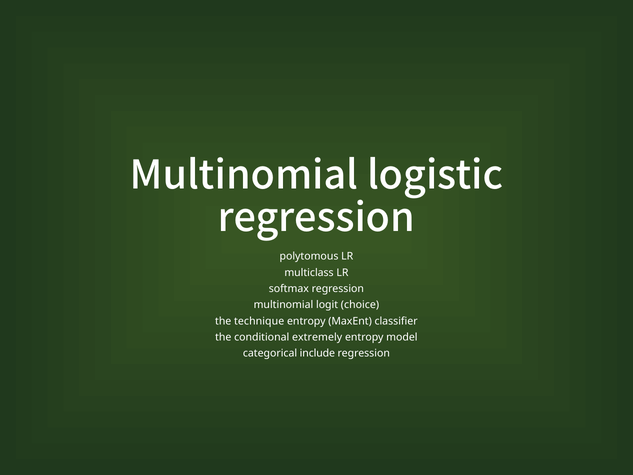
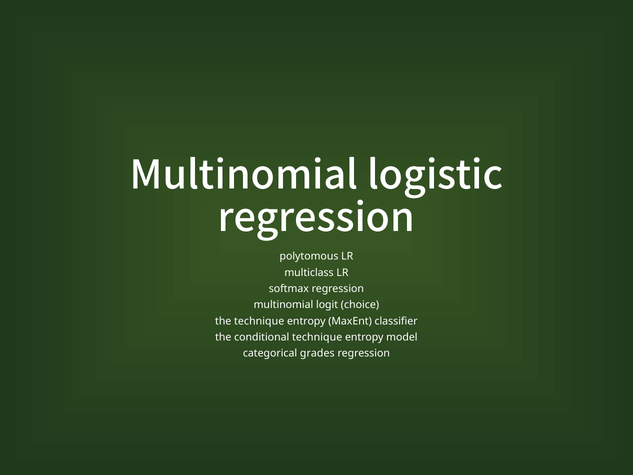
conditional extremely: extremely -> technique (317, 337)
include: include -> grades (317, 353)
